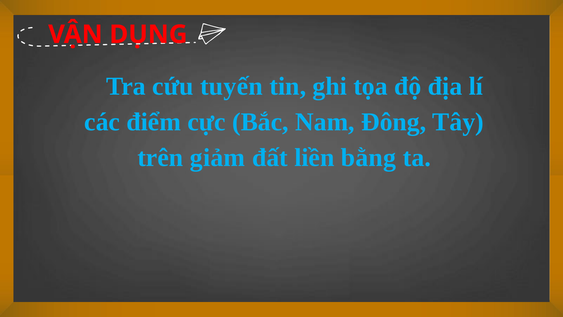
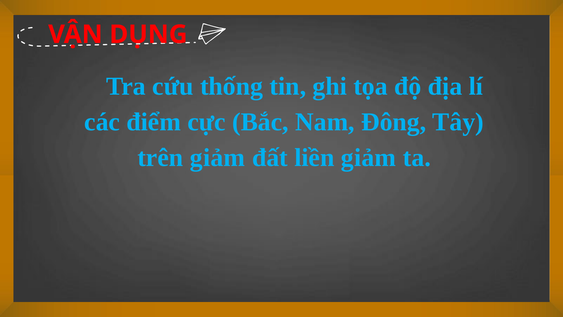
tuyến: tuyến -> thống (232, 86)
liền bằng: bằng -> giảm (369, 157)
